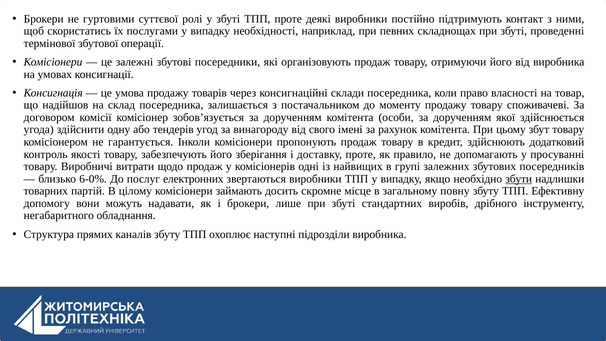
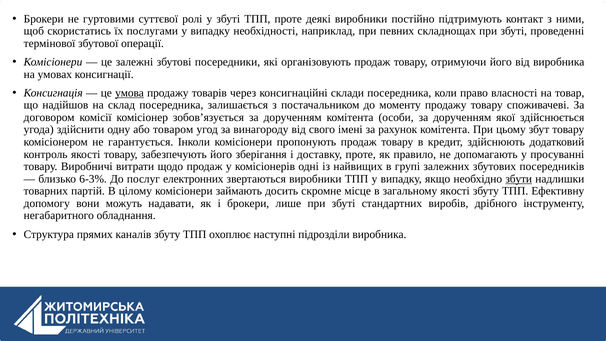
умова underline: none -> present (130, 93)
тендерів: тендерів -> товаром (173, 130)
6-0%: 6-0% -> 6-3% (93, 179)
загальному повну: повну -> якості (455, 191)
